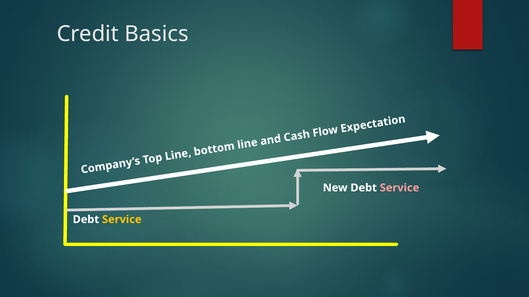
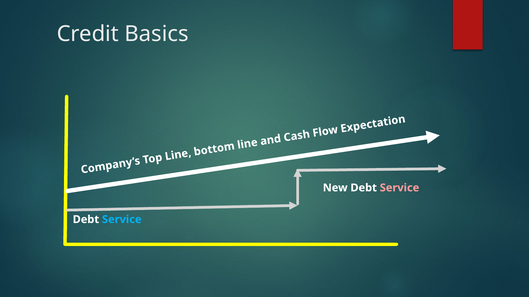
Service colour: yellow -> light blue (122, 220)
